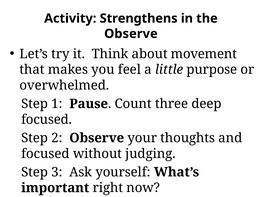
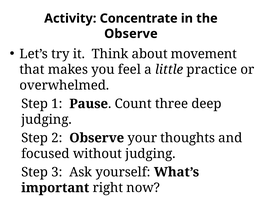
Strengthens: Strengthens -> Concentrate (139, 18)
purpose: purpose -> practice (212, 69)
focused: focused -> judging (47, 119)
